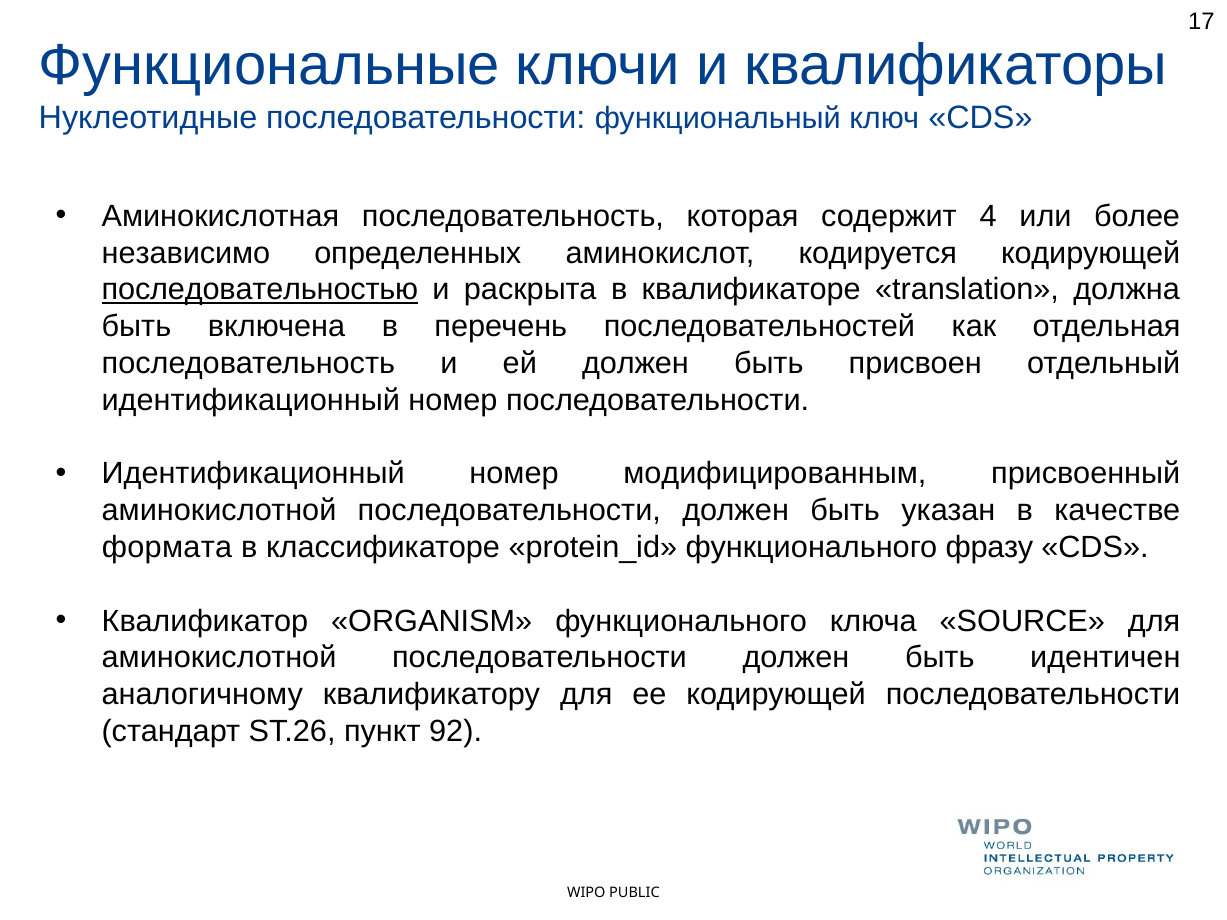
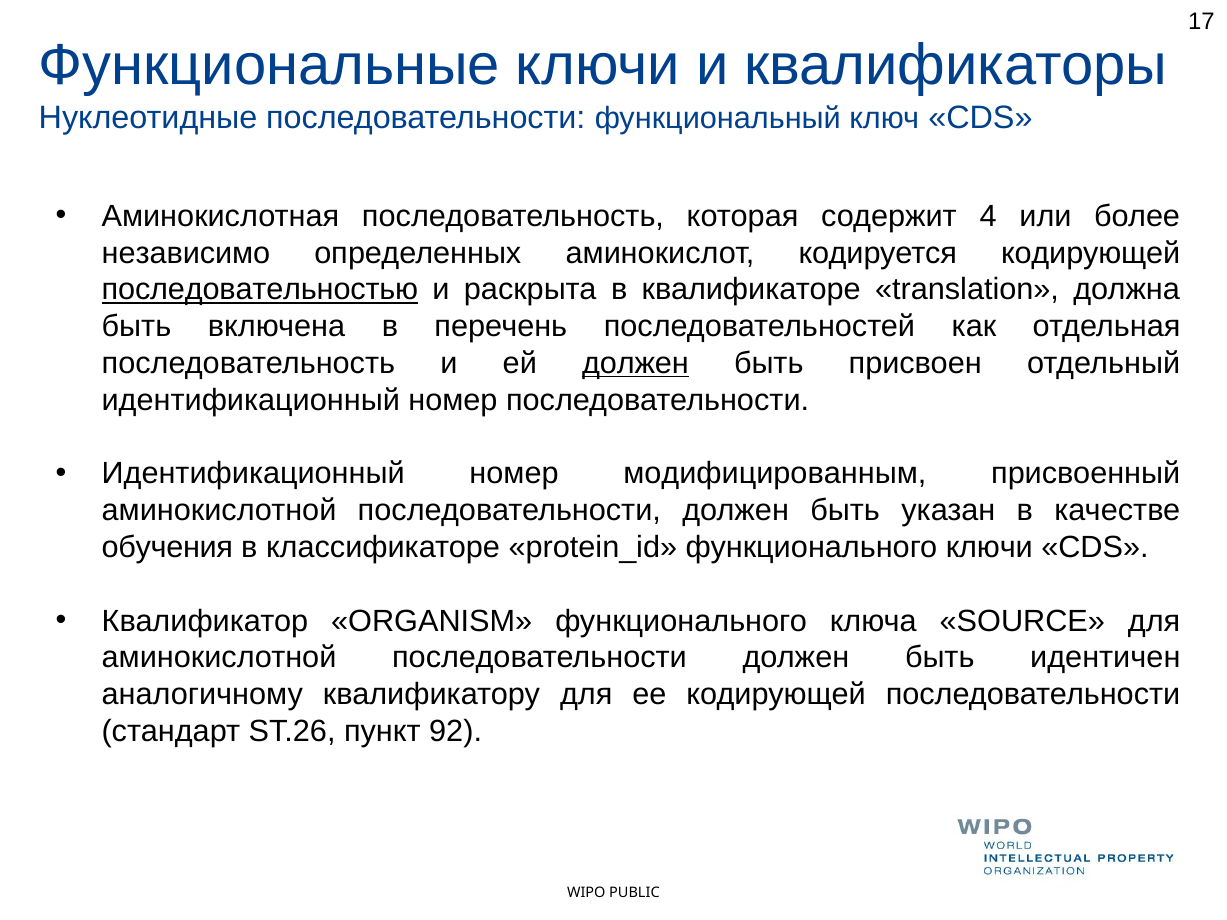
должен underline: none -> present (635, 363)
формата: формата -> обучения (167, 548)
функционального фразу: фразу -> ключи (989, 548)
